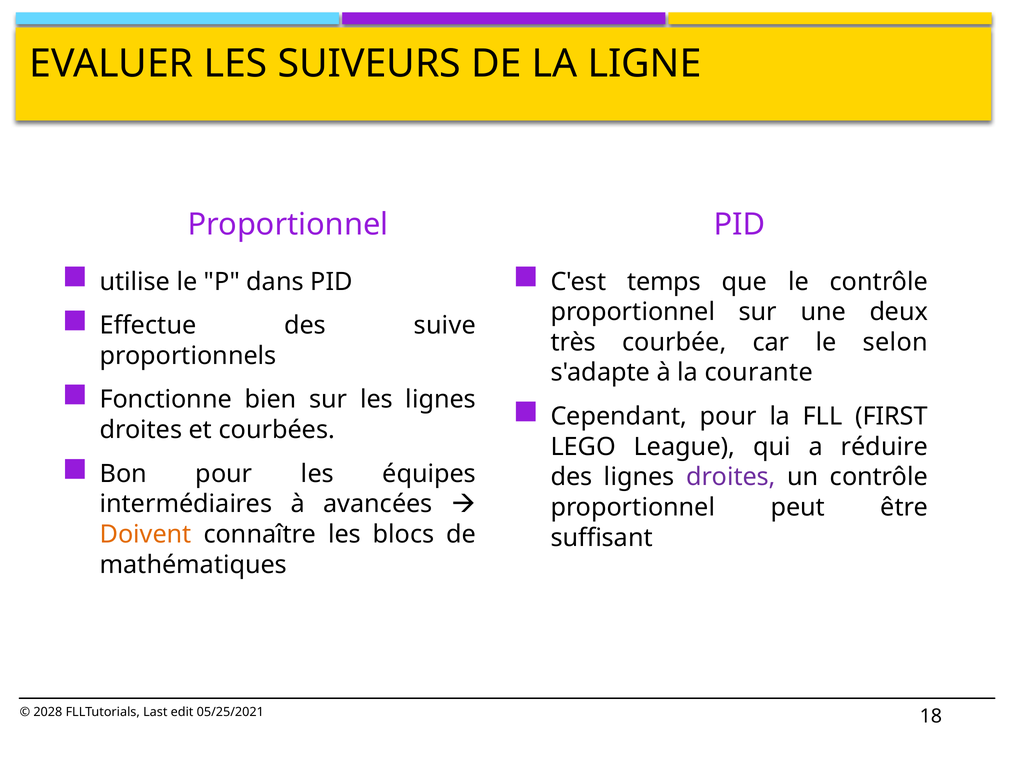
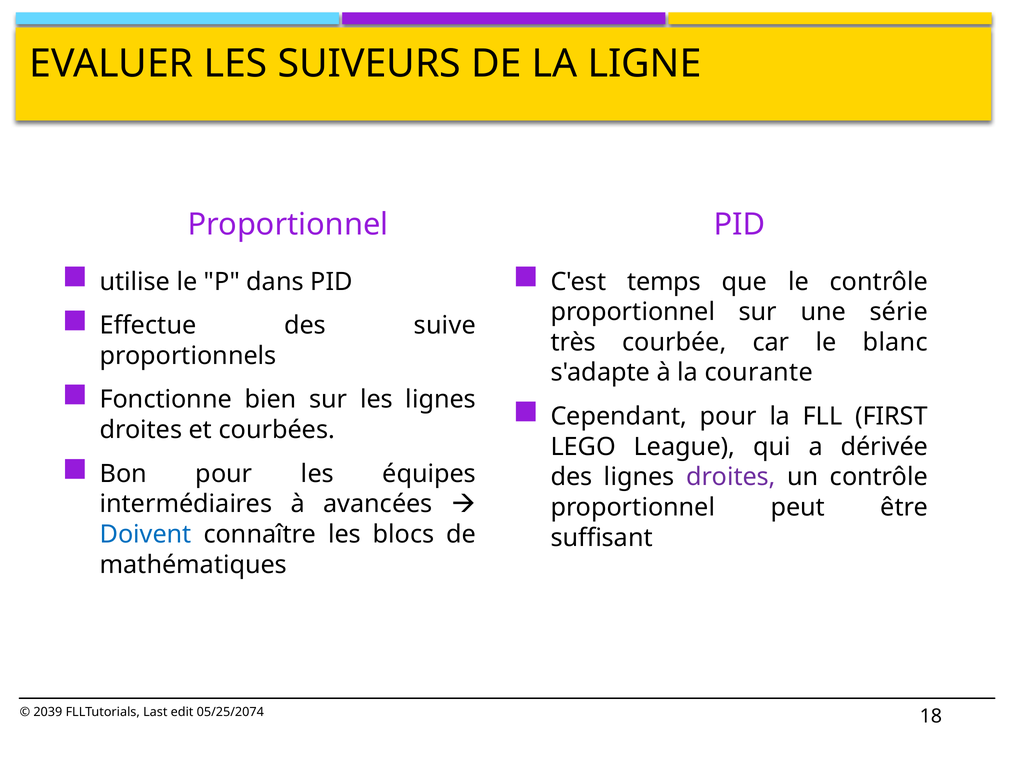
deux: deux -> série (899, 312)
selon: selon -> blanc (895, 342)
réduire: réduire -> dérivée (884, 446)
Doivent colour: orange -> blue (146, 534)
2028: 2028 -> 2039 (48, 712)
05/25/2021: 05/25/2021 -> 05/25/2074 (230, 712)
